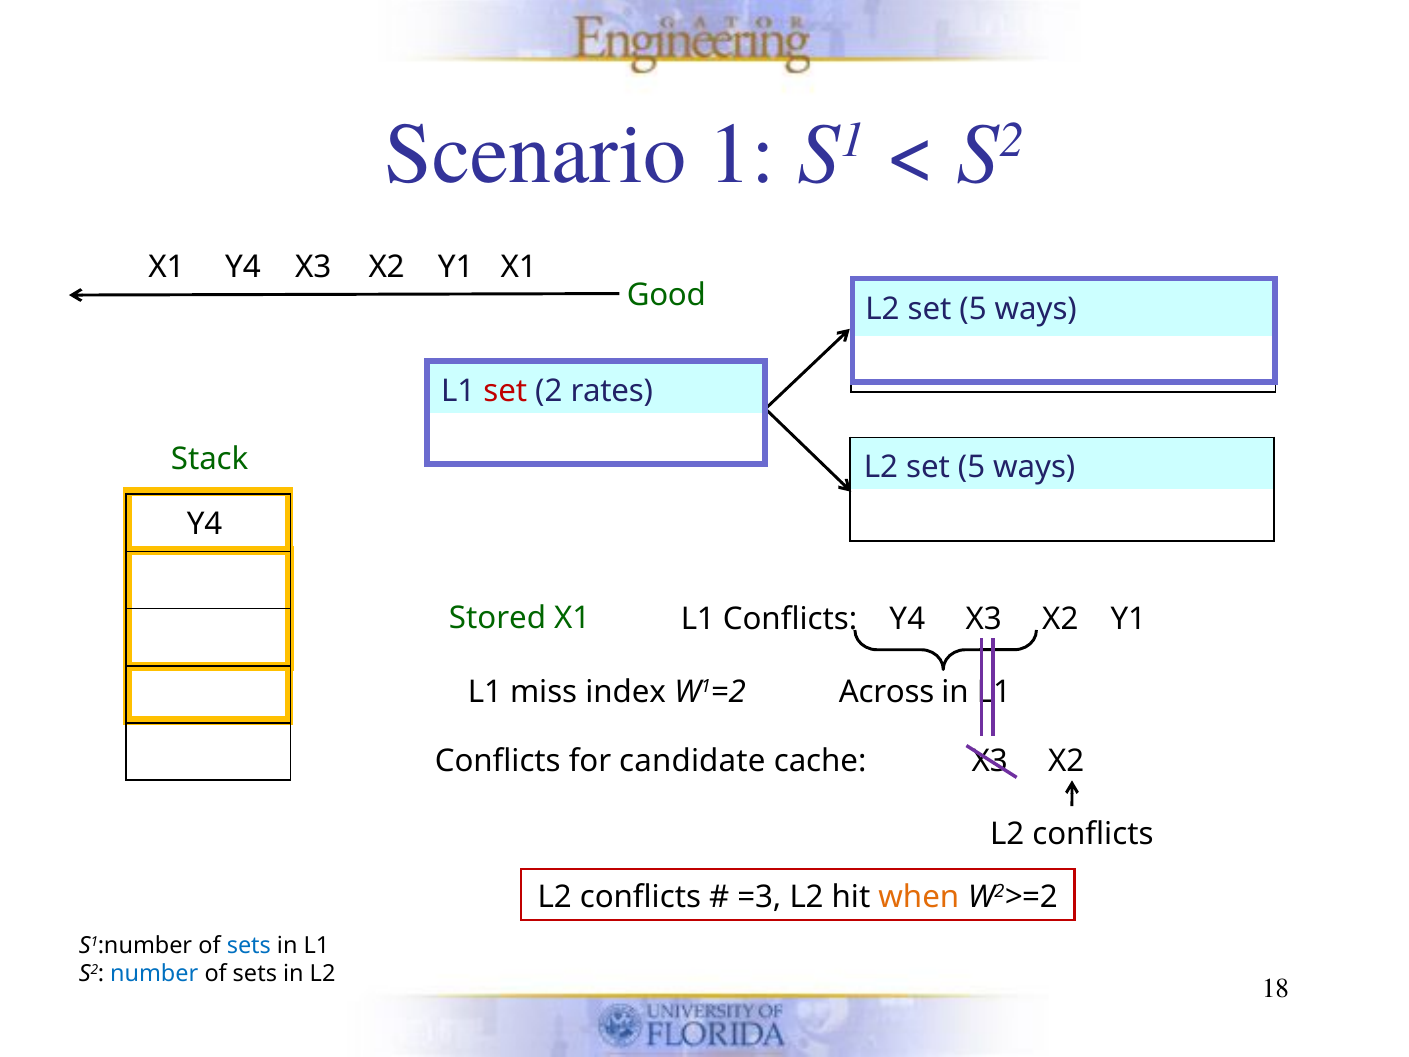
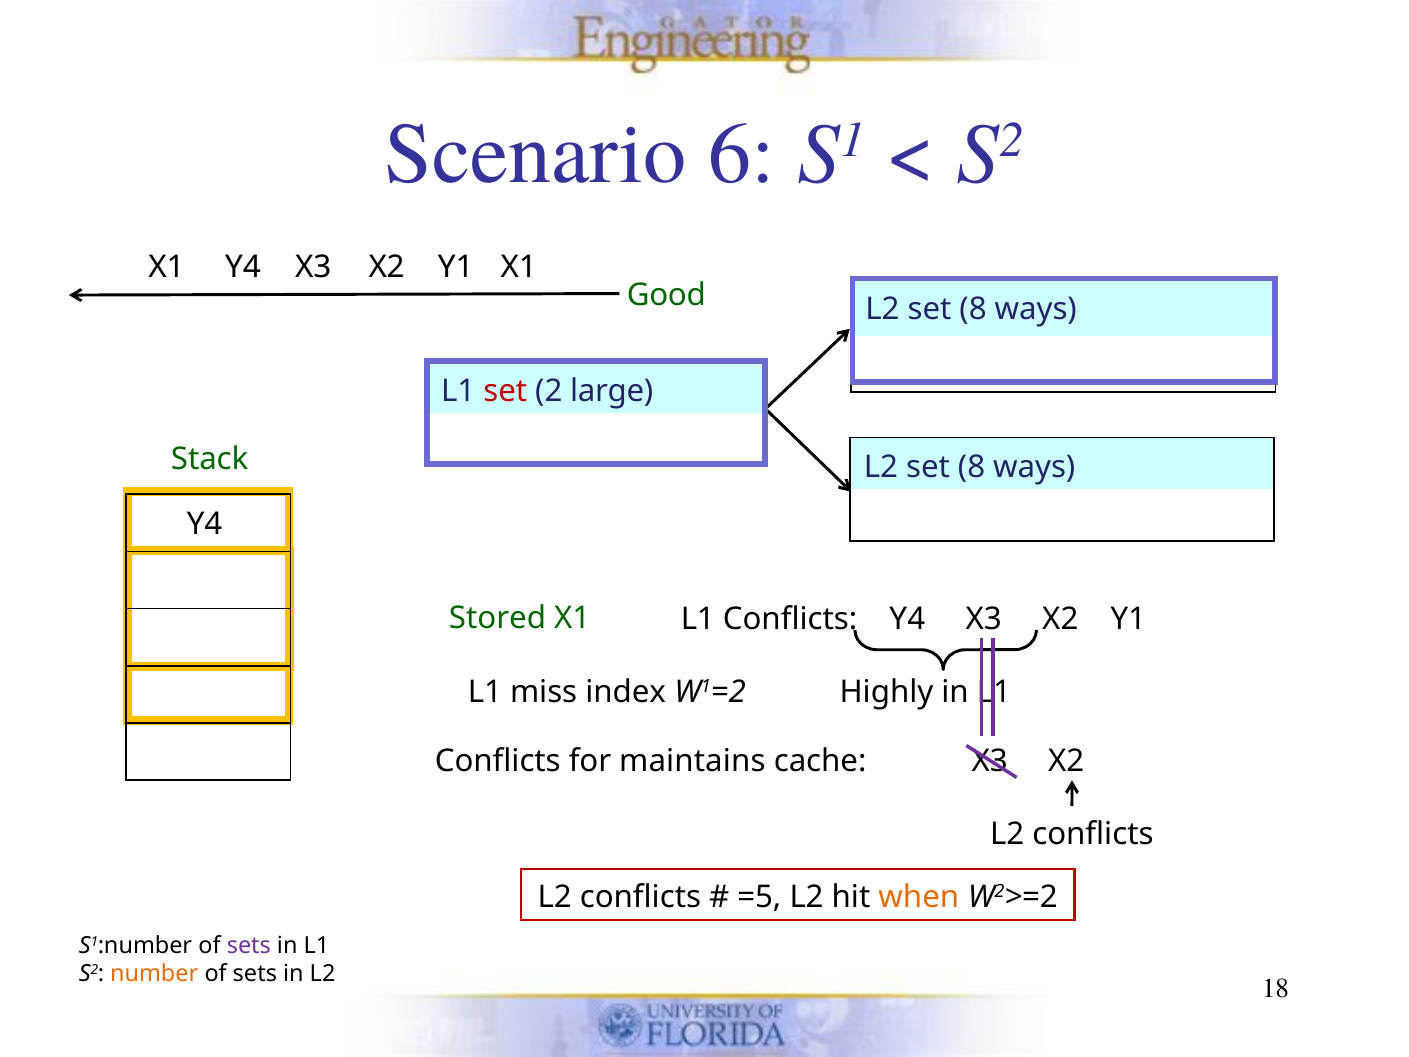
1: 1 -> 6 (742, 154)
5: 5 -> 8 (973, 309)
rates: rates -> large (612, 391)
5: 5 -> 8 (972, 467)
Across: Across -> Highly (886, 692)
candidate: candidate -> maintains (692, 761)
=3: =3 -> =5 (759, 897)
sets colour: blue -> purple (249, 946)
number colour: blue -> orange (154, 974)
